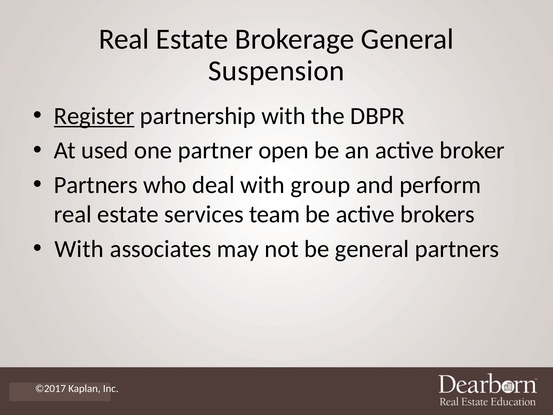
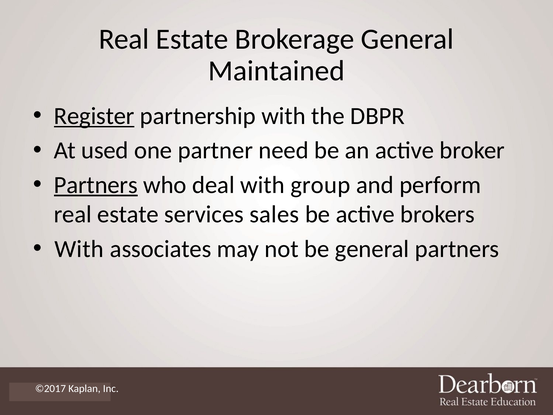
Suspension: Suspension -> Maintained (276, 71)
open: open -> need (284, 150)
Partners underline: none -> present (96, 185)
team: team -> sales (274, 214)
